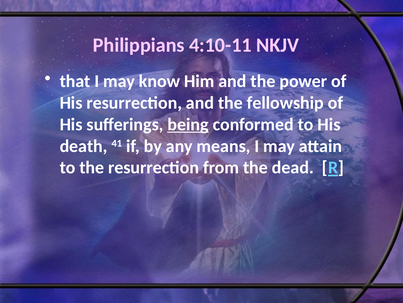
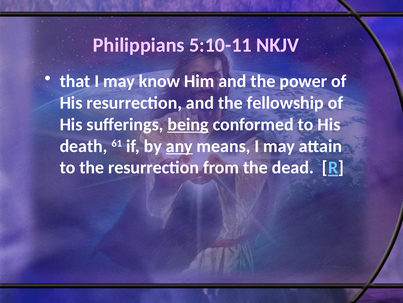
4:10-11: 4:10-11 -> 5:10-11 (220, 45)
41: 41 -> 61 (117, 143)
any underline: none -> present (179, 146)
